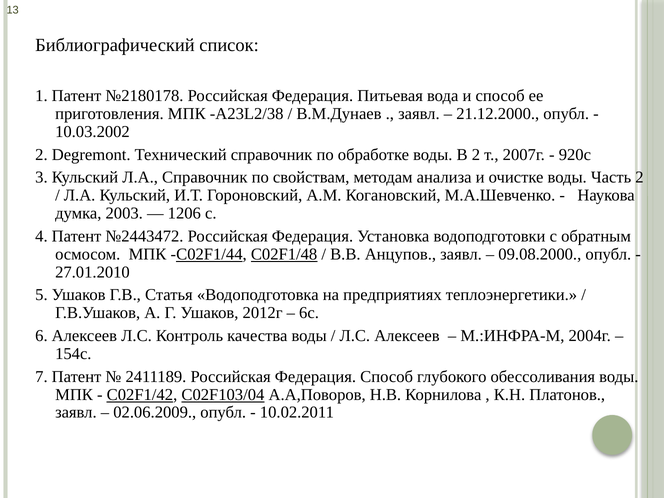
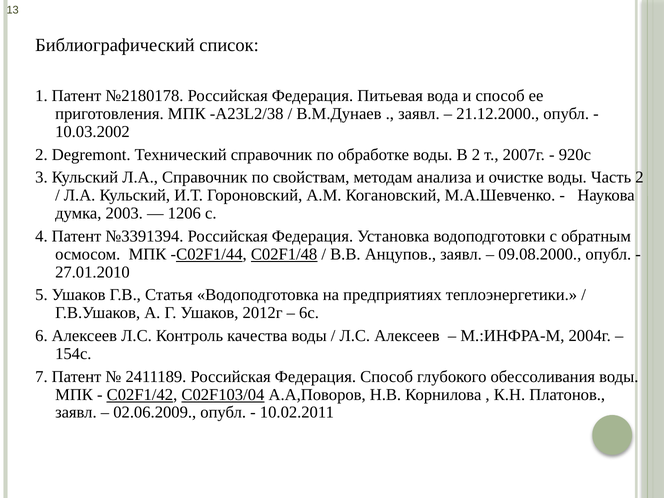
№2443472: №2443472 -> №3391394 (144, 236)
